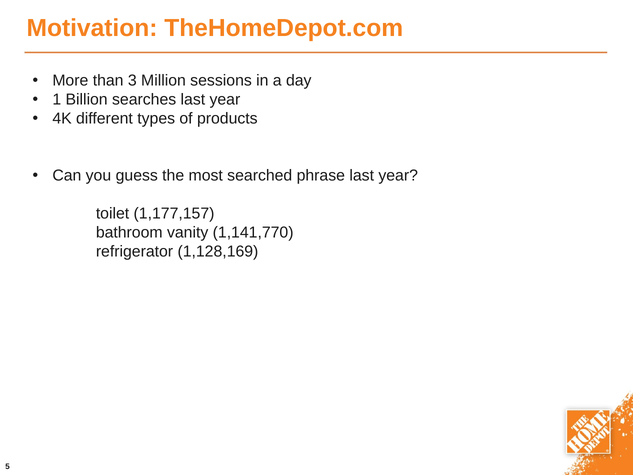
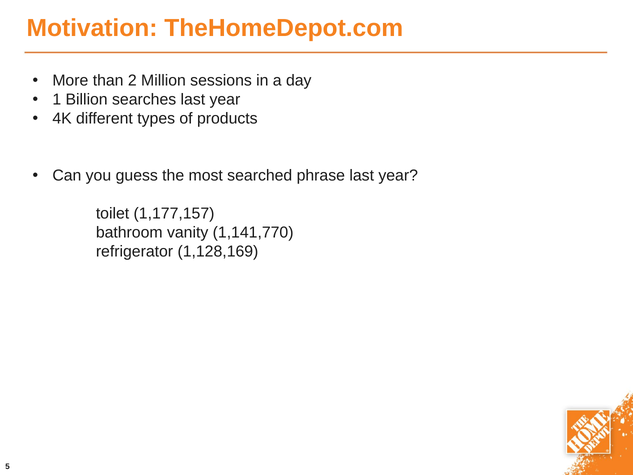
3: 3 -> 2 (132, 81)
